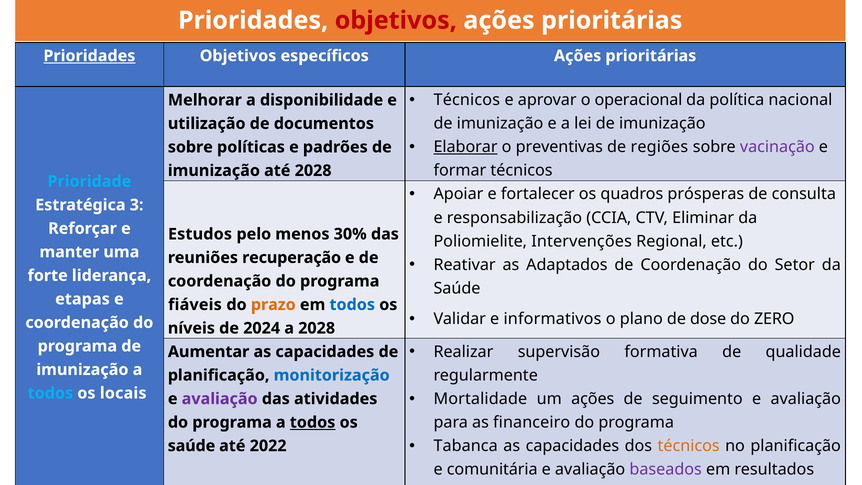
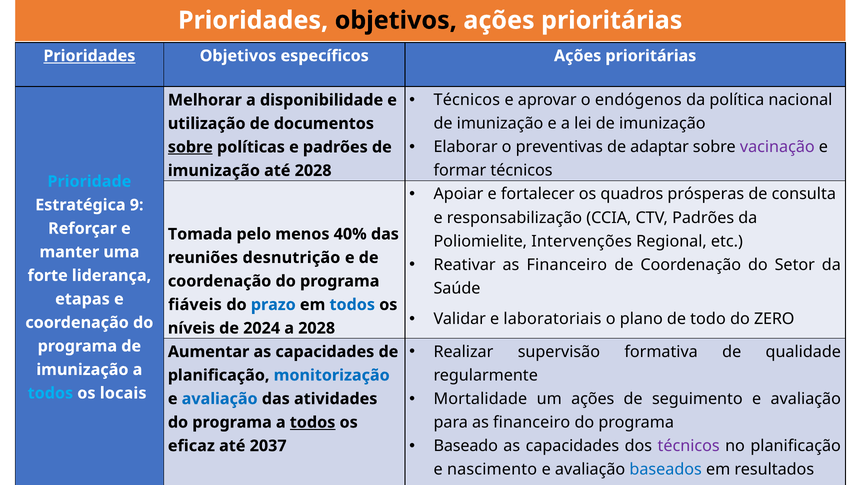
objetivos colour: red -> black (396, 20)
operacional: operacional -> endógenos (638, 100)
Elaborar underline: present -> none (466, 147)
regiões: regiões -> adaptar (660, 147)
sobre underline: none -> present (190, 147)
3: 3 -> 9 (137, 205)
CTV Eliminar: Eliminar -> Padrões (703, 218)
Estudos: Estudos -> Tomada (200, 234)
30%: 30% -> 40% (350, 234)
recuperação: recuperação -> desnutrição (291, 258)
Reativar as Adaptados: Adaptados -> Financeiro (567, 265)
prazo colour: orange -> blue (273, 305)
informativos: informativos -> laboratoriais (552, 319)
dose: dose -> todo (708, 319)
avaliação colour: purple -> blue (220, 399)
Tabanca: Tabanca -> Baseado (466, 446)
técnicos colour: orange -> purple (689, 446)
saúde: saúde -> eficaz (191, 446)
2022: 2022 -> 2037 (268, 446)
comunitária: comunitária -> nascimento (492, 469)
baseados colour: purple -> blue (666, 469)
